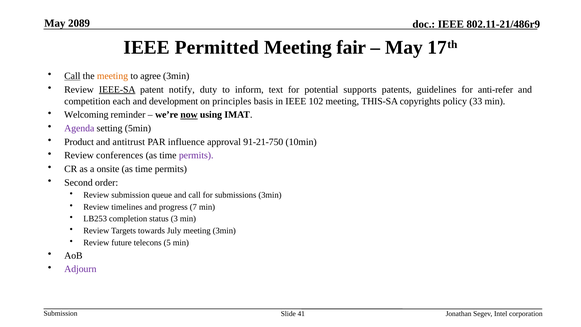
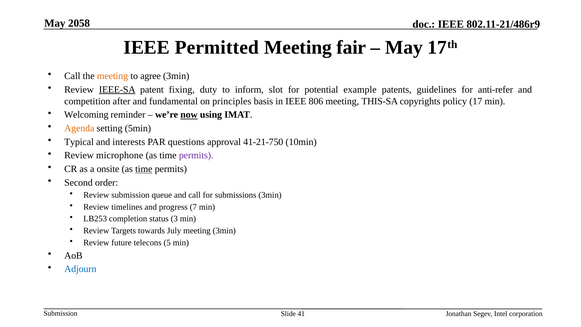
2089: 2089 -> 2058 (79, 23)
Call underline: present -> none (72, 76)
notify: notify -> fixing (182, 90)
text: text -> slot (276, 90)
supports: supports -> example (360, 90)
each: each -> after (122, 101)
development: development -> fundamental (173, 101)
102: 102 -> 806 (316, 101)
33: 33 -> 17 (476, 101)
Agenda colour: purple -> orange (79, 128)
Product: Product -> Typical (79, 142)
antitrust: antitrust -> interests (129, 142)
influence: influence -> questions (186, 142)
91-21-750: 91-21-750 -> 41-21-750 (263, 142)
conferences: conferences -> microphone (120, 155)
time underline: none -> present (144, 169)
Adjourn colour: purple -> blue (80, 269)
